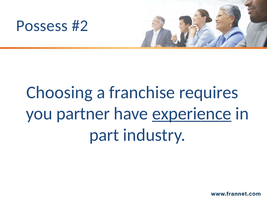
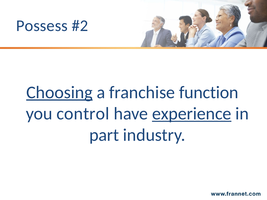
Choosing underline: none -> present (59, 92)
requires: requires -> function (209, 92)
partner: partner -> control (83, 114)
